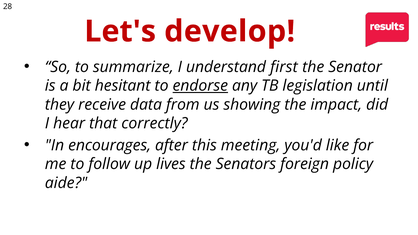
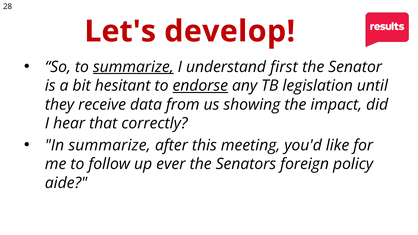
summarize underline: none -> present (133, 67)
In encourages: encourages -> summarize (110, 145)
lives: lives -> ever (171, 164)
